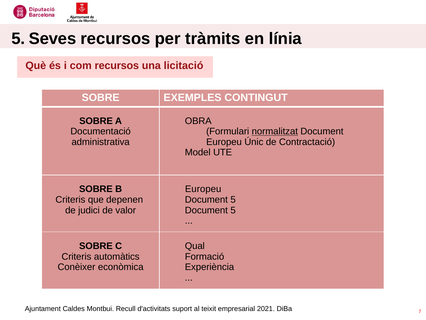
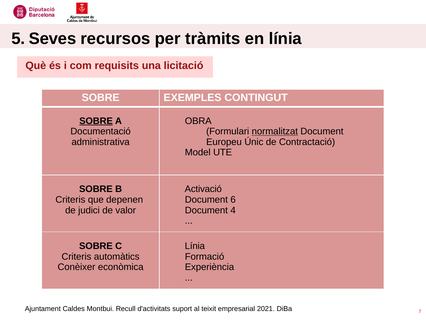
com recursos: recursos -> requisits (117, 65)
SOBRE underline: none -> present (96, 121)
Europeu: Europeu -> Activació (203, 189)
5: 5 -> 6 (233, 199)
5: 5 -> 4 (233, 210)
Qual: Qual -> Línia (195, 246)
